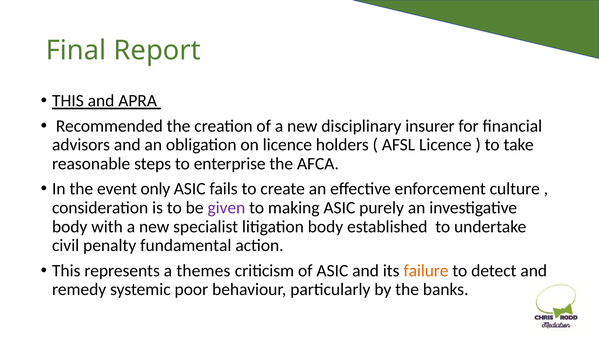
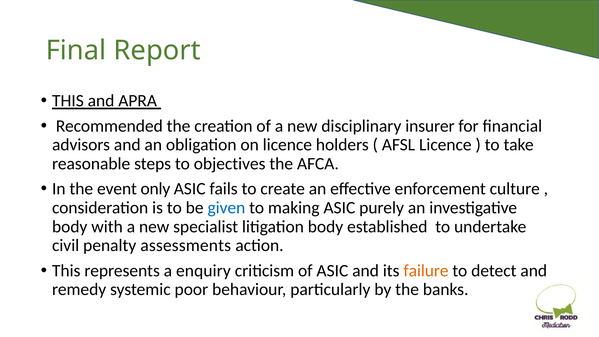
enterprise: enterprise -> objectives (230, 164)
given colour: purple -> blue (226, 208)
fundamental: fundamental -> assessments (186, 245)
themes: themes -> enquiry (203, 271)
